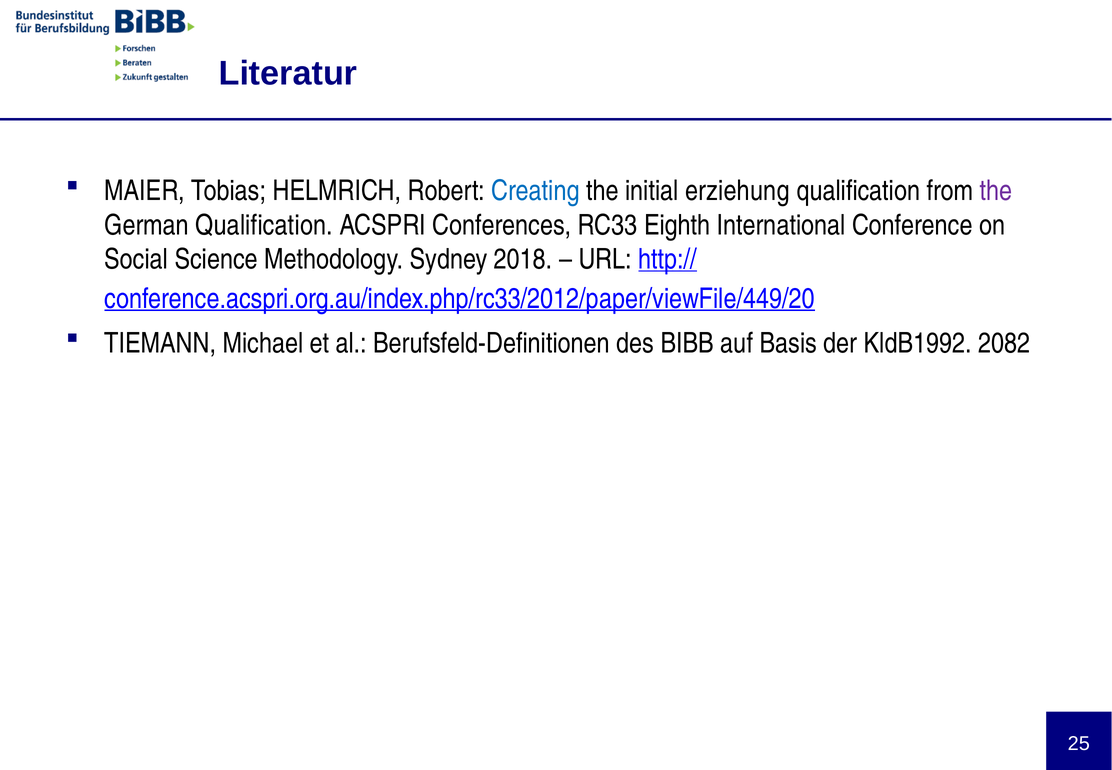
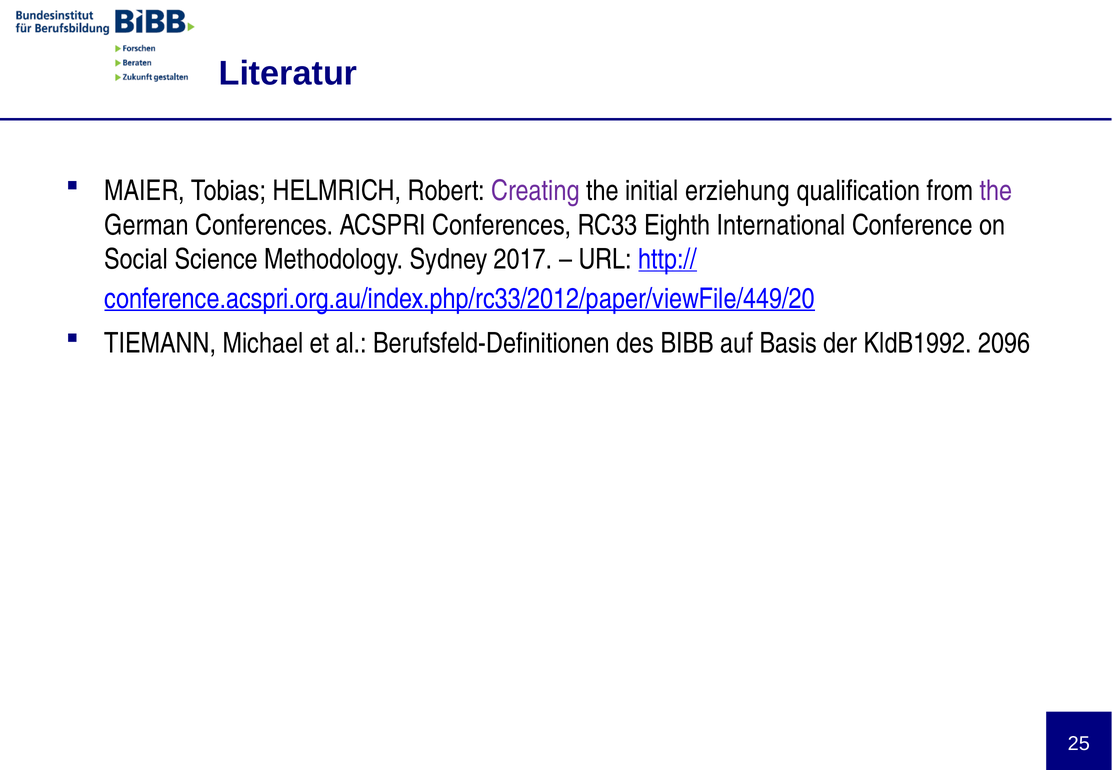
Creating colour: blue -> purple (535, 191)
German Qualification: Qualification -> Conferences (264, 225)
2018: 2018 -> 2017 (523, 259)
2082: 2082 -> 2096 (1004, 343)
